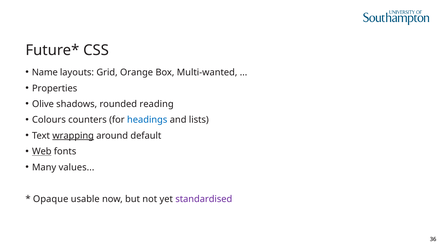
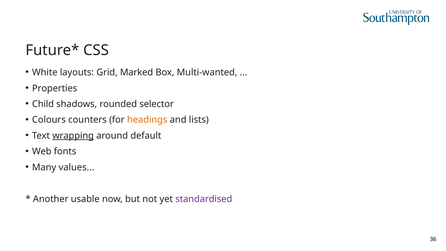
Name: Name -> White (45, 72)
Orange: Orange -> Marked (137, 72)
Olive: Olive -> Child (43, 104)
reading: reading -> selector (157, 104)
headings colour: blue -> orange (147, 120)
Web underline: present -> none (42, 151)
Opaque: Opaque -> Another (51, 199)
